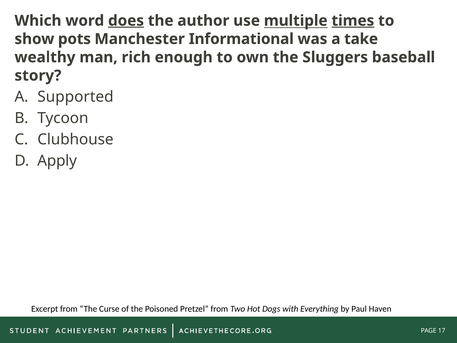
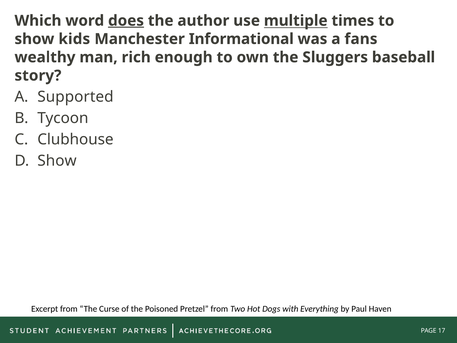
times underline: present -> none (353, 21)
pots: pots -> kids (74, 39)
take: take -> fans (361, 39)
Apply: Apply -> Show (57, 161)
